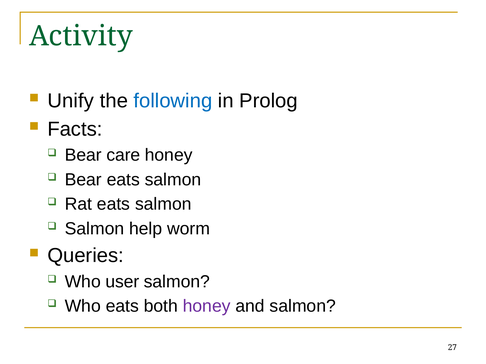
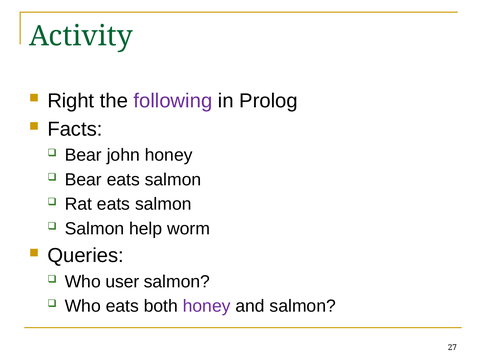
Unify: Unify -> Right (71, 101)
following colour: blue -> purple (173, 101)
care: care -> john (123, 155)
